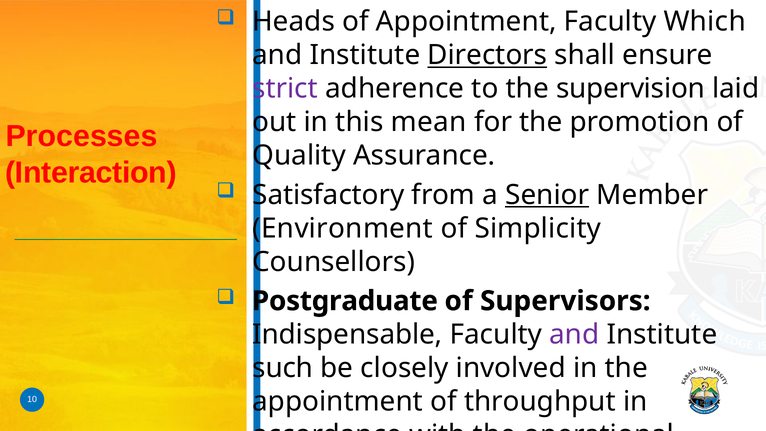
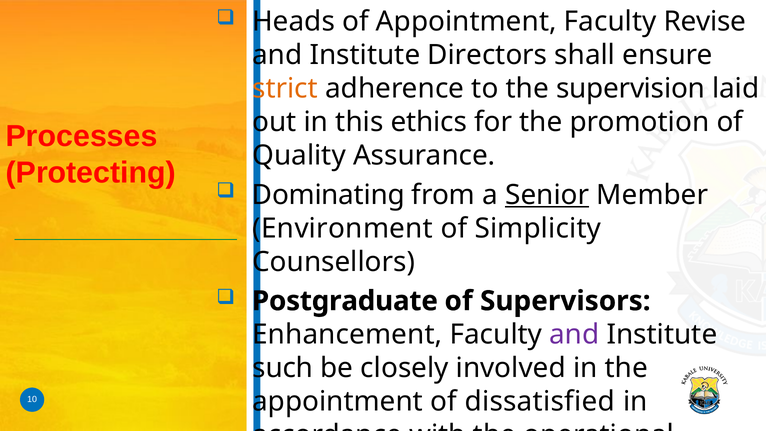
Which: Which -> Revise (705, 22)
Directors underline: present -> none (487, 55)
strict colour: purple -> orange (285, 89)
mean: mean -> ethics (429, 122)
Interaction: Interaction -> Protecting (91, 173)
Satisfactory: Satisfactory -> Dominating (328, 195)
Indispensable: Indispensable -> Enhancement (347, 334)
throughput: throughput -> dissatisfied (540, 401)
